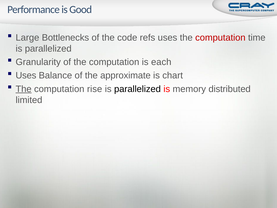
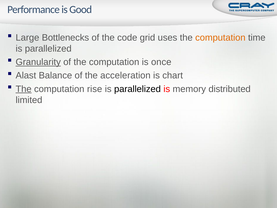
refs: refs -> grid (147, 38)
computation colour: red -> orange (220, 38)
Granularity underline: none -> present (38, 62)
each: each -> once (161, 62)
Uses: Uses -> Alast (26, 75)
approximate: approximate -> acceleration (125, 75)
